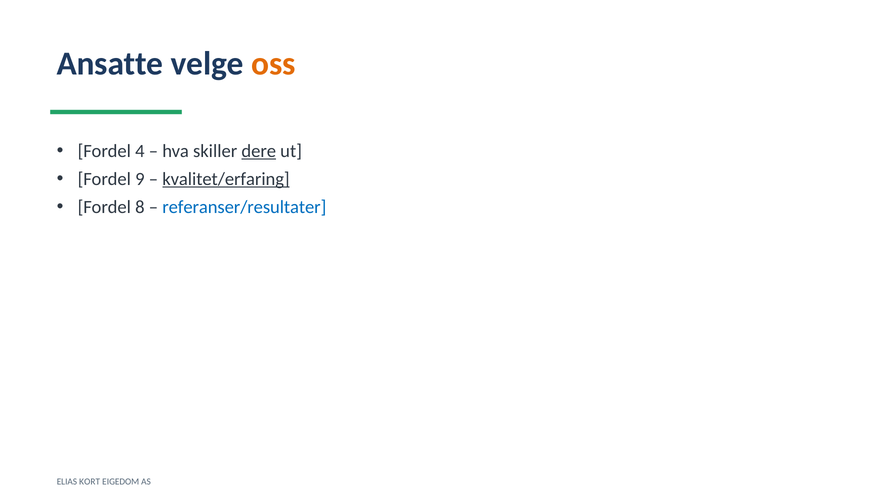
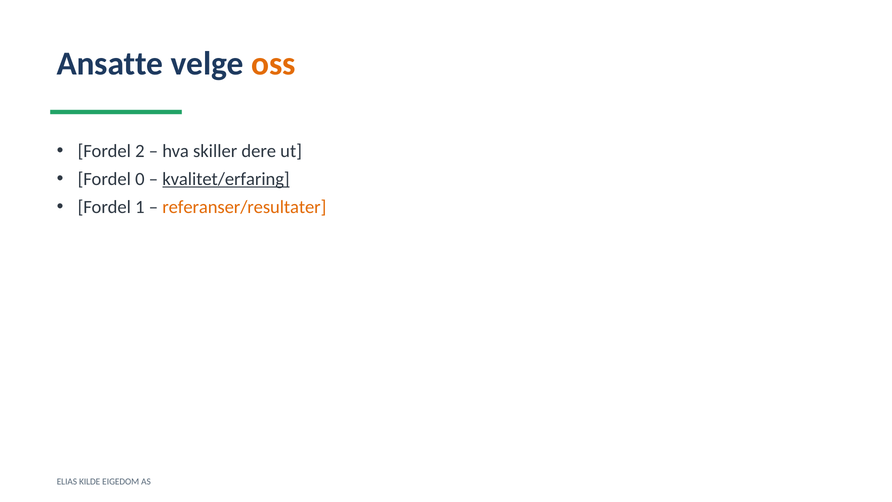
4: 4 -> 2 (140, 151)
dere underline: present -> none (259, 151)
9: 9 -> 0 (140, 179)
8: 8 -> 1 (140, 207)
referanser/resultater colour: blue -> orange (244, 207)
KORT: KORT -> KILDE (90, 481)
